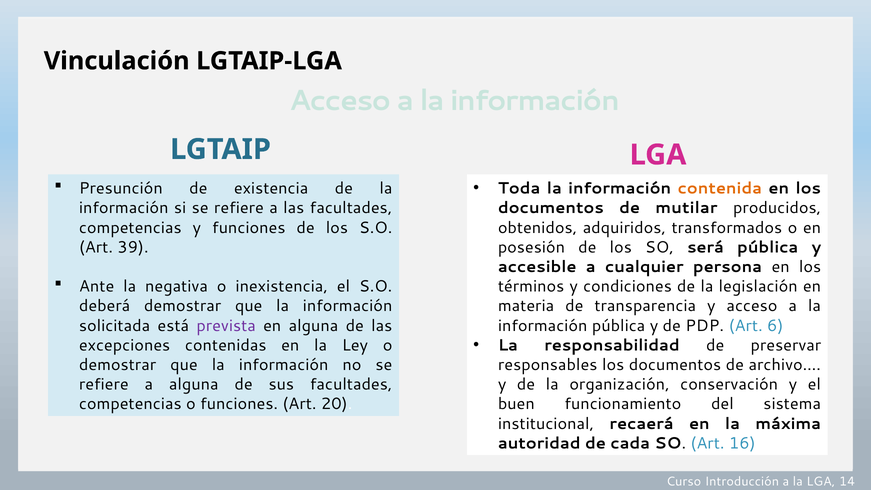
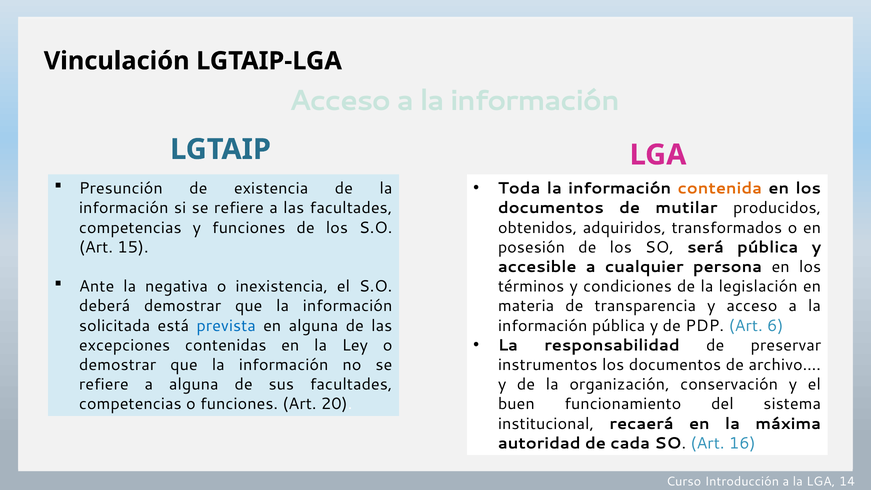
39: 39 -> 15 (133, 247)
prevista colour: purple -> blue (226, 326)
responsables: responsables -> instrumentos (548, 365)
